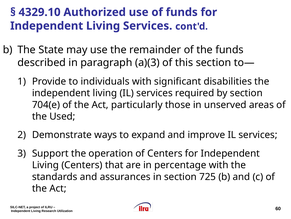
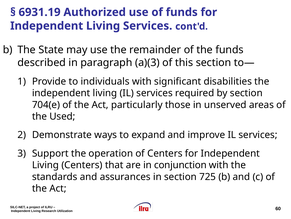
4329.10: 4329.10 -> 6931.19 (40, 12)
percentage: percentage -> conjunction (180, 165)
